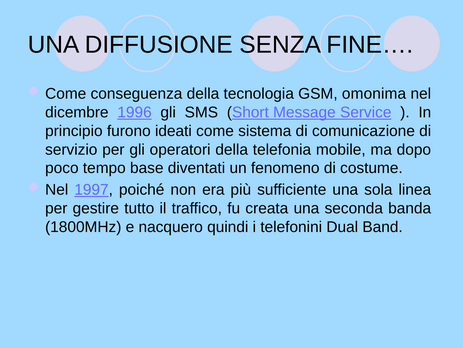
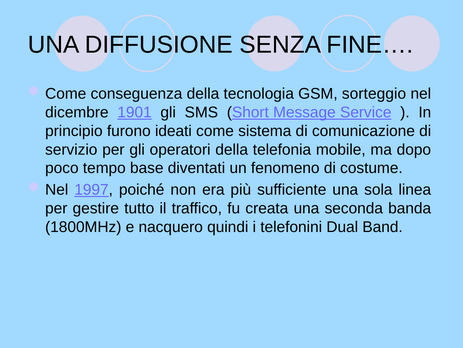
omonima: omonima -> sorteggio (374, 94)
1996: 1996 -> 1901 (135, 112)
